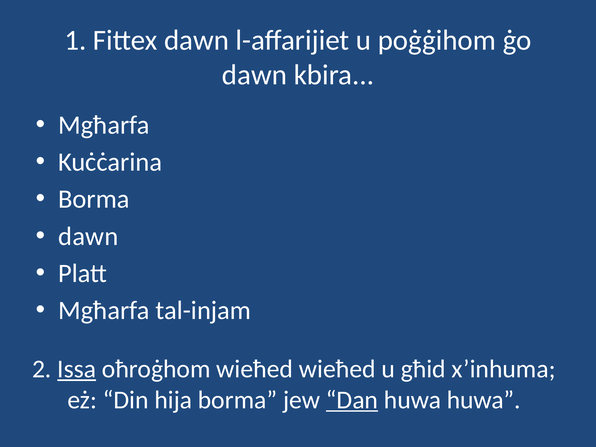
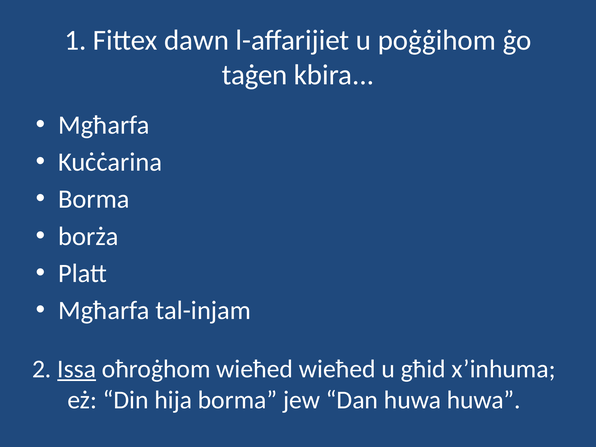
dawn: dawn -> taġen (255, 75)
dawn: dawn -> borża (88, 236)
Dan underline: present -> none (352, 400)
